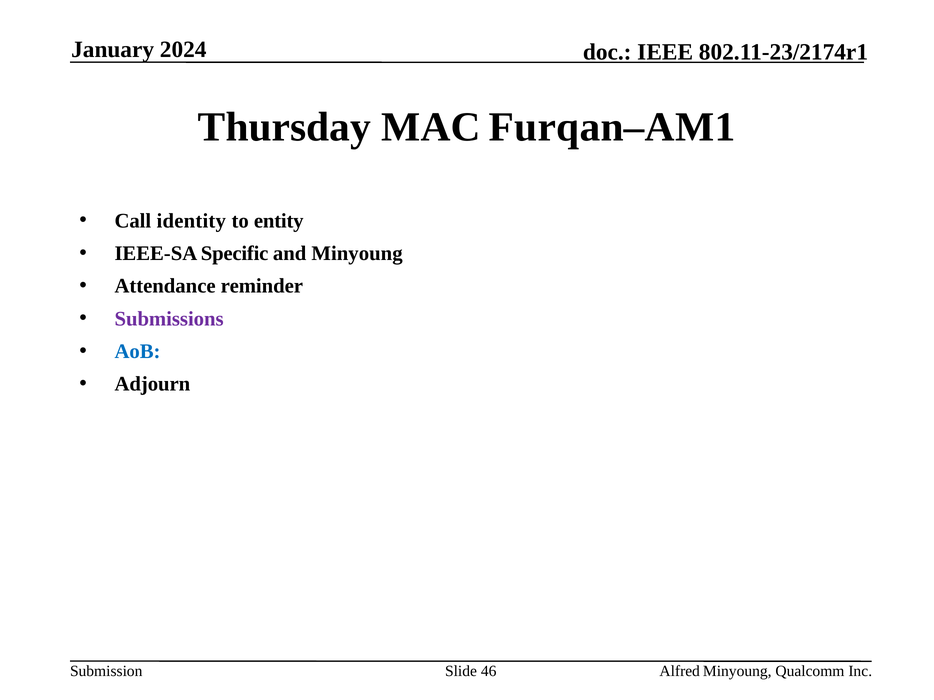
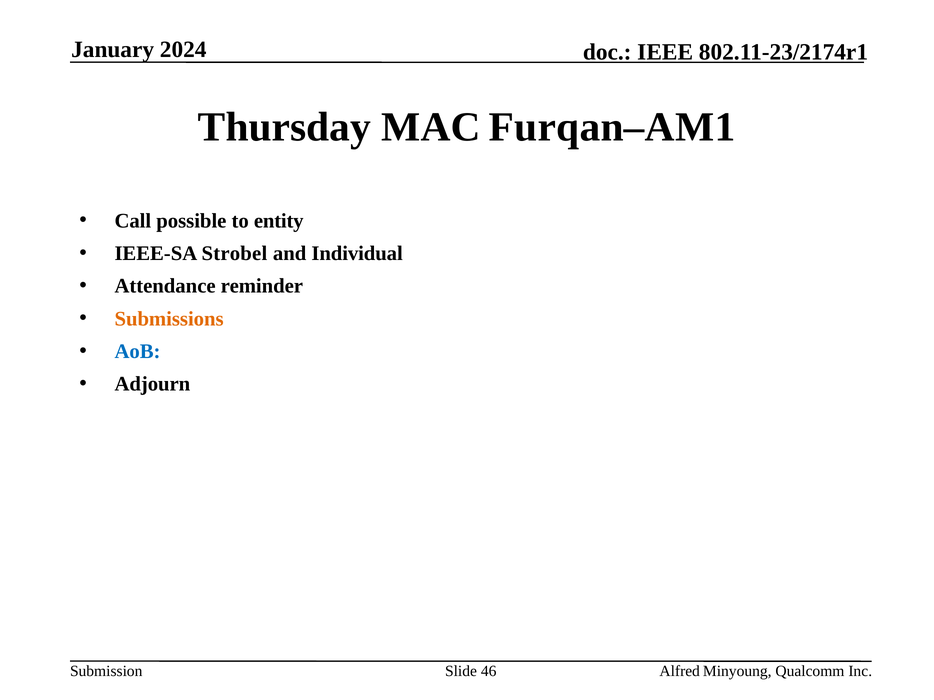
identity: identity -> possible (191, 221)
Specific: Specific -> Strobel (234, 254)
and Minyoung: Minyoung -> Individual (357, 254)
Submissions colour: purple -> orange (169, 319)
